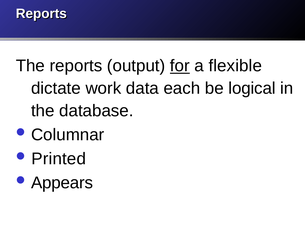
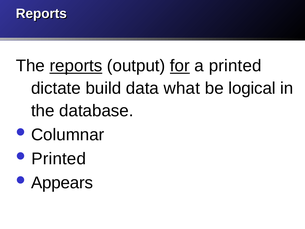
reports underline: none -> present (76, 66)
a flexible: flexible -> printed (235, 66)
work: work -> build (103, 88)
each: each -> what (182, 88)
